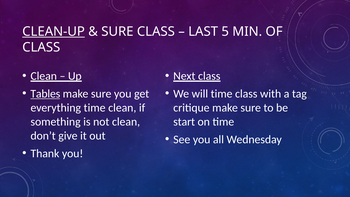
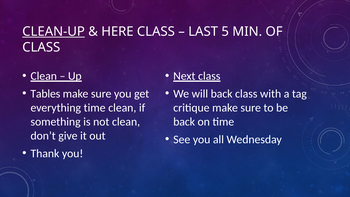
SURE: SURE -> HERE (117, 31)
Tables underline: present -> none (45, 94)
will time: time -> back (222, 94)
start: start -> back (184, 122)
